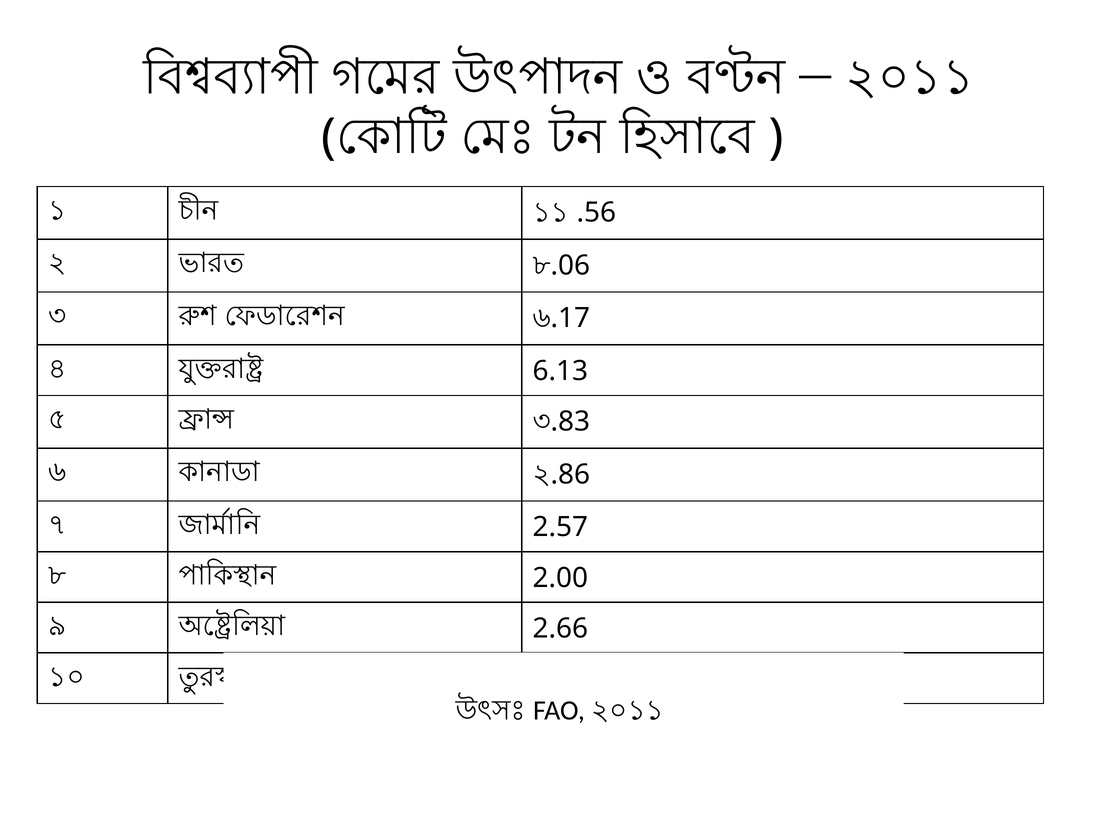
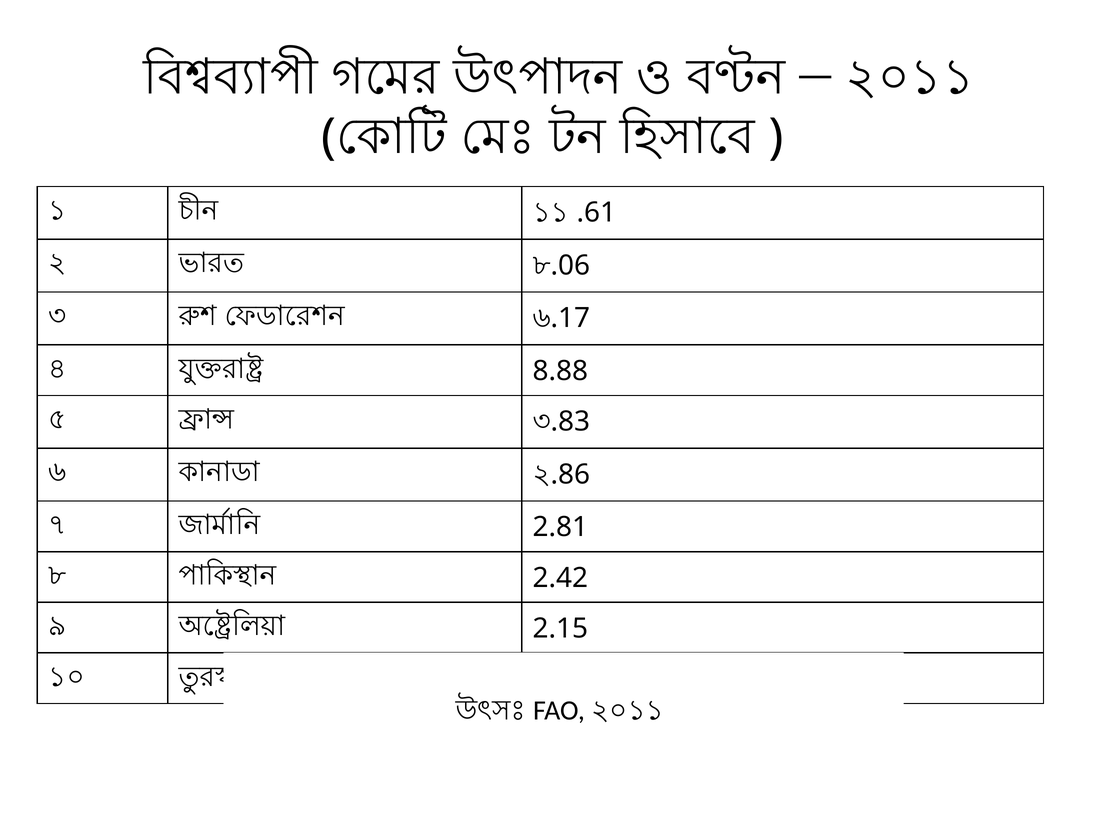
.56: .56 -> .61 (597, 212)
6.13: 6.13 -> 8.88 (561, 371)
2.57: 2.57 -> 2.81 (561, 527)
2.00: 2.00 -> 2.42 (561, 578)
2.66: 2.66 -> 2.15 (561, 628)
